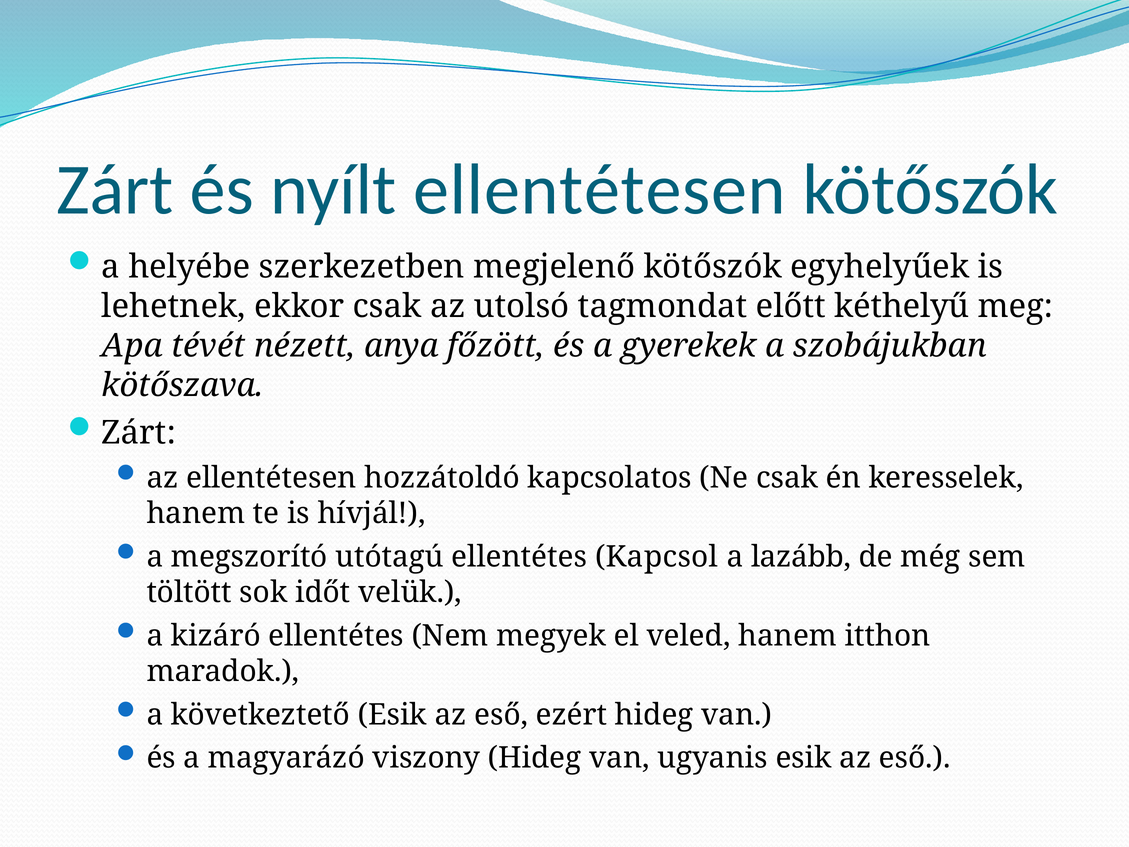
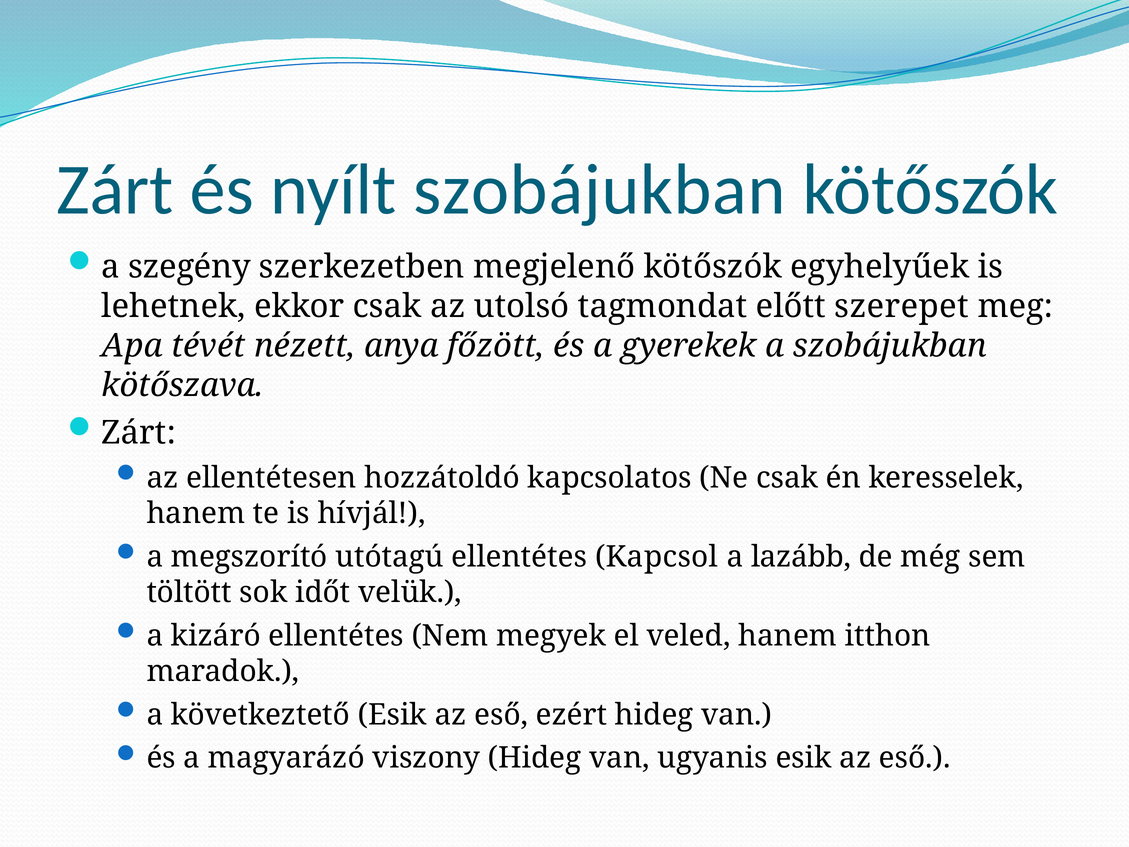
nyílt ellentétesen: ellentétesen -> szobájukban (599, 190)
helyébe: helyébe -> szegény (190, 267)
kéthelyű: kéthelyű -> szerepet (902, 306)
